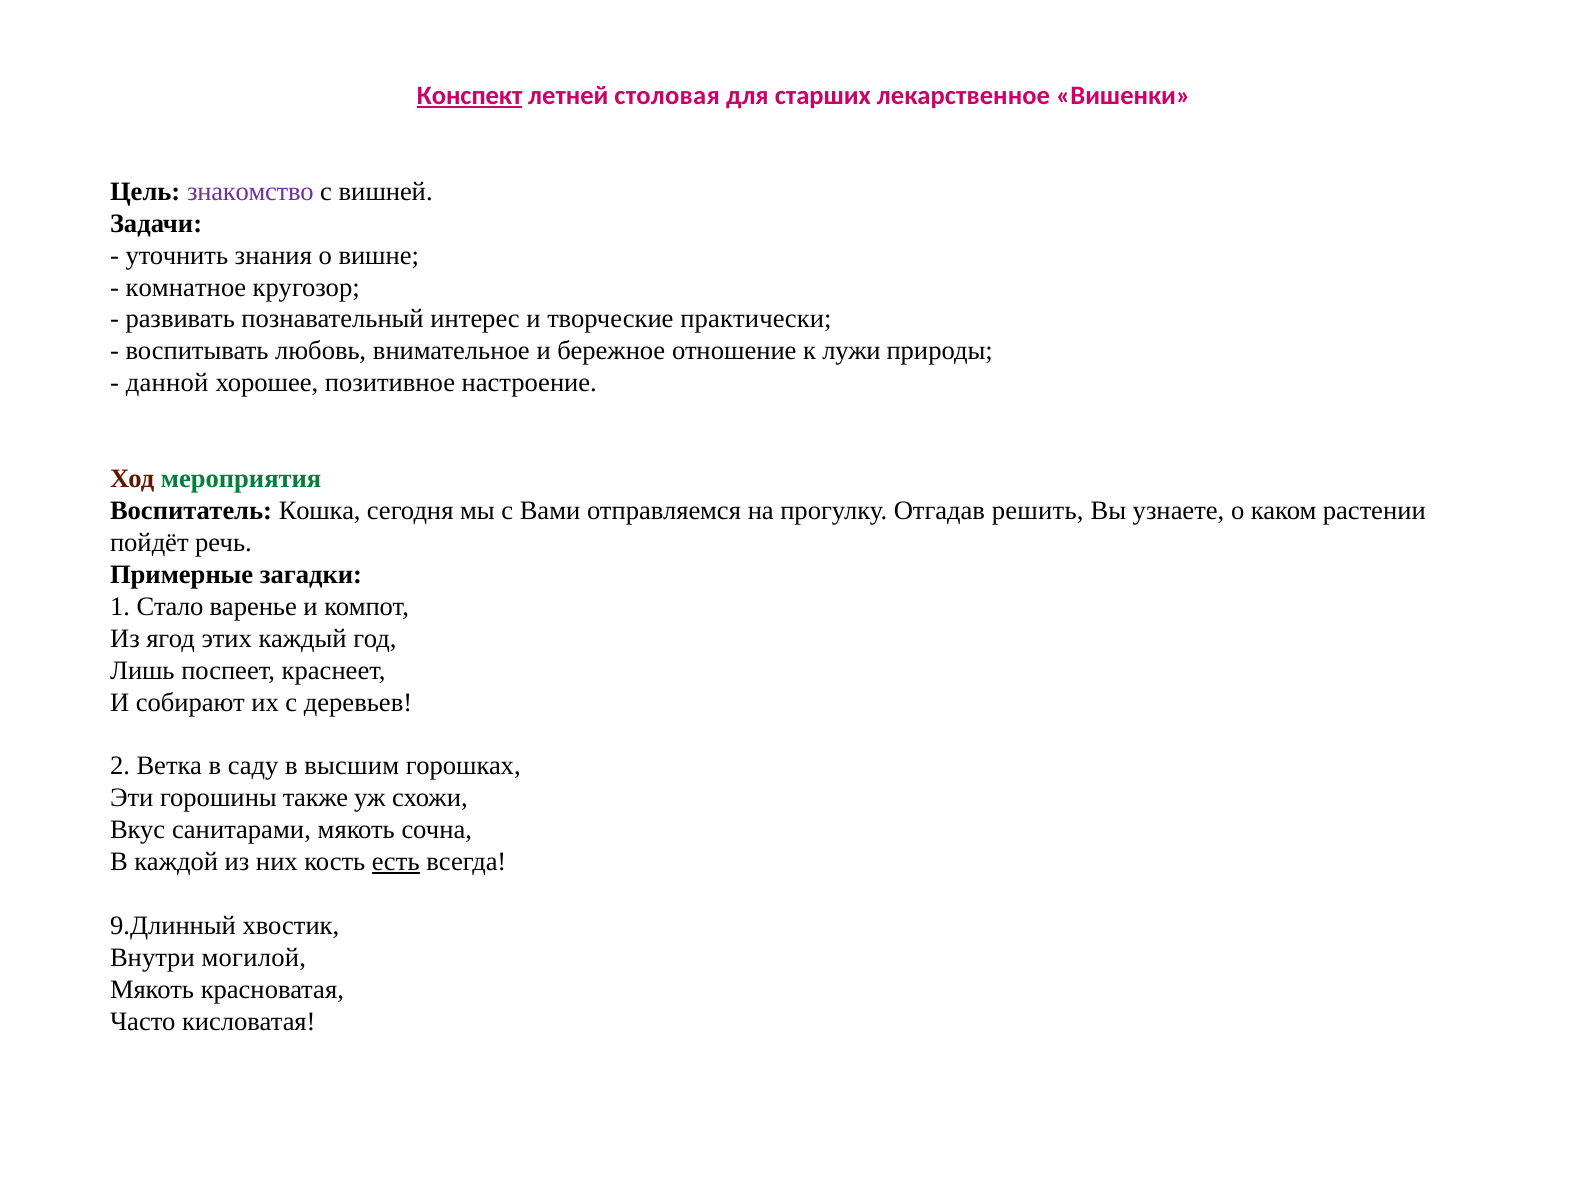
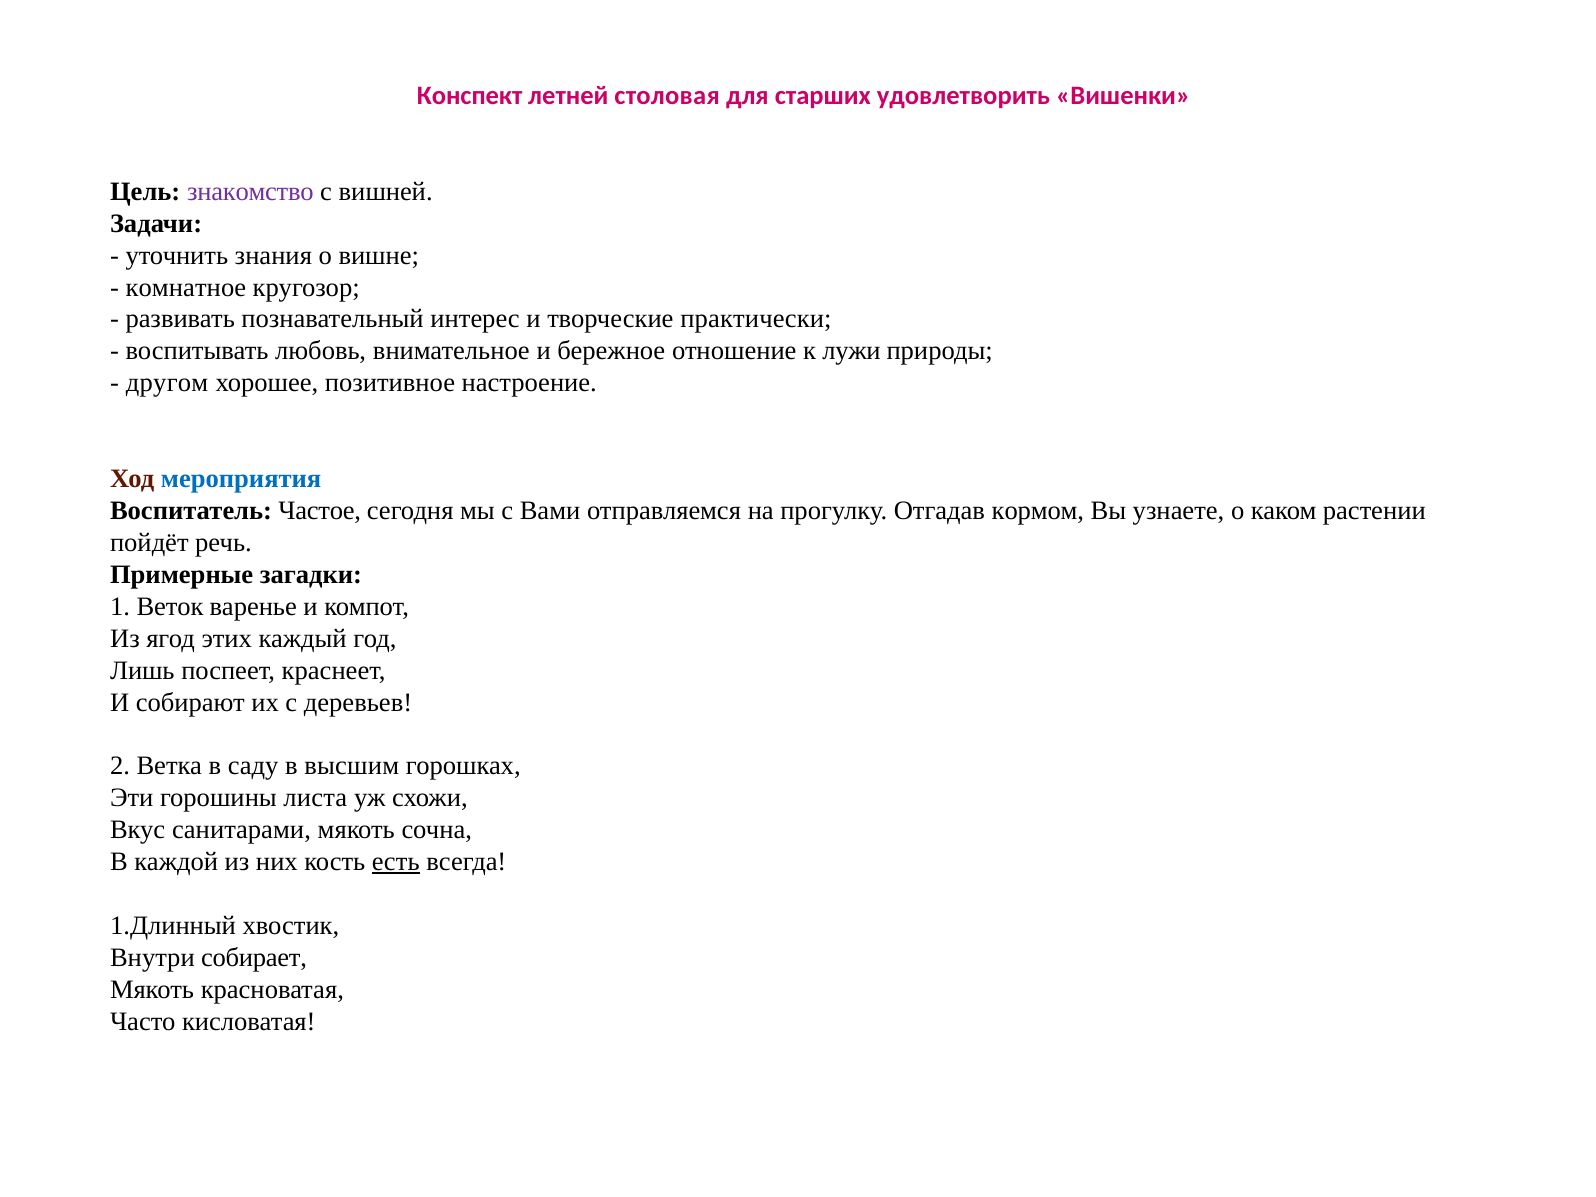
Конспект underline: present -> none (470, 96)
лекарственное: лекарственное -> удовлетворить (963, 96)
данной: данной -> другом (167, 383)
мероприятия colour: green -> blue (241, 479)
Кошка: Кошка -> Частое (320, 511)
решить: решить -> кормом (1038, 511)
Стало: Стало -> Веток (170, 607)
также: также -> листа (315, 798)
9.Длинный: 9.Длинный -> 1.Длинный (173, 926)
могилой: могилой -> собирает (254, 958)
